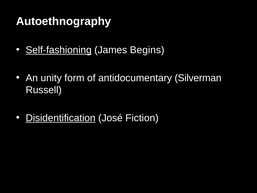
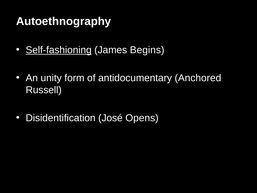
Silverman: Silverman -> Anchored (198, 78)
Disidentification underline: present -> none (61, 118)
Fiction: Fiction -> Opens (142, 118)
